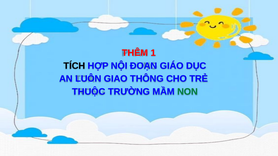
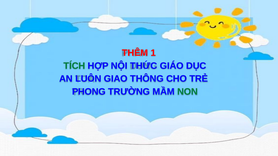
TÍCH colour: black -> green (74, 66)
ĐOẠN: ĐOẠN -> THỨC (144, 66)
THUỘC: THUỘC -> PHONG (89, 92)
